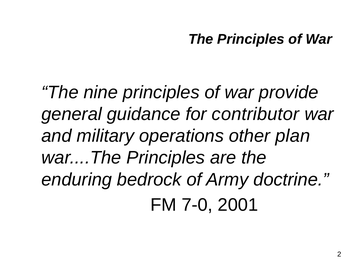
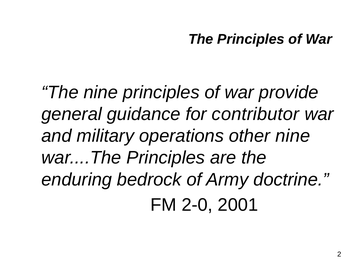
other plan: plan -> nine (293, 136)
7-0: 7-0 -> 2-0 (197, 205)
